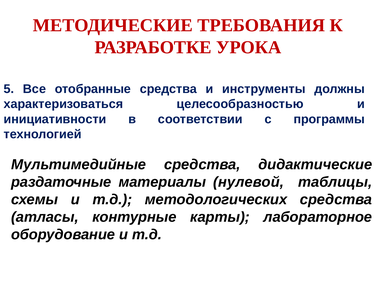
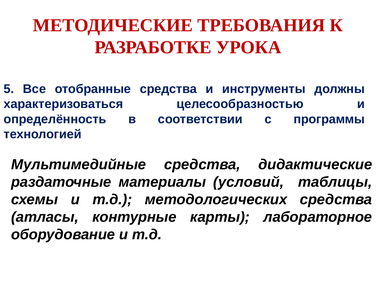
инициативности: инициативности -> определённость (55, 119)
нулевой: нулевой -> условий (249, 182)
